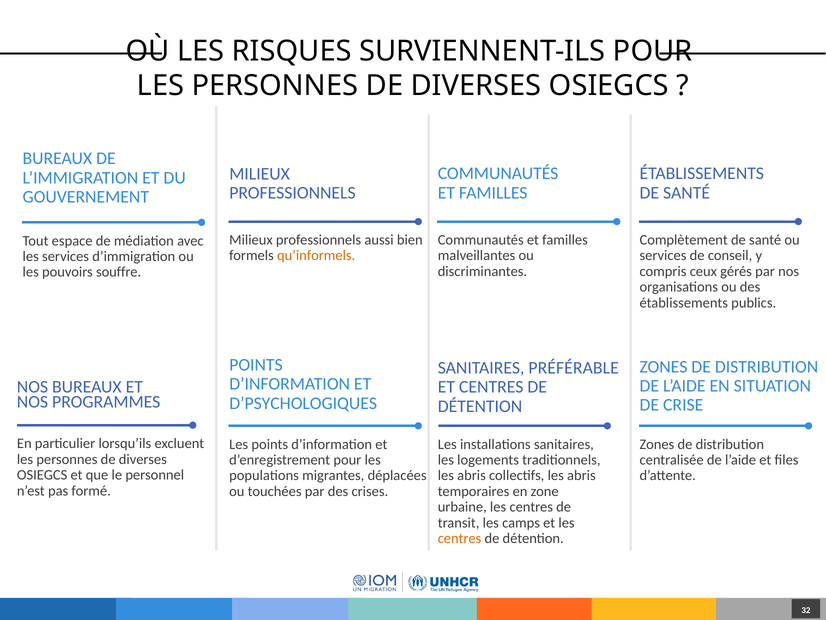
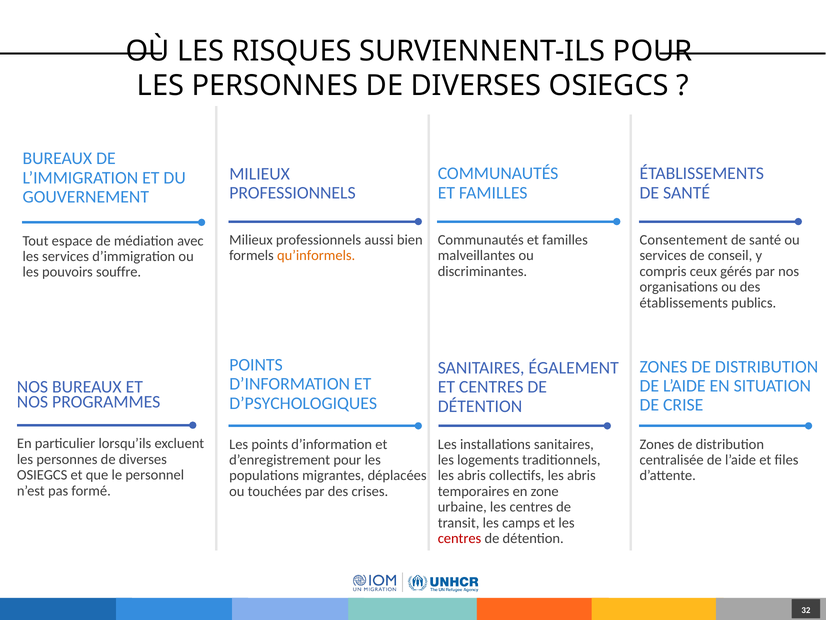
Complètement: Complètement -> Consentement (684, 240)
PRÉFÉRABLE: PRÉFÉRABLE -> ÉGALEMENT (574, 368)
centres colour: orange -> red (460, 538)
